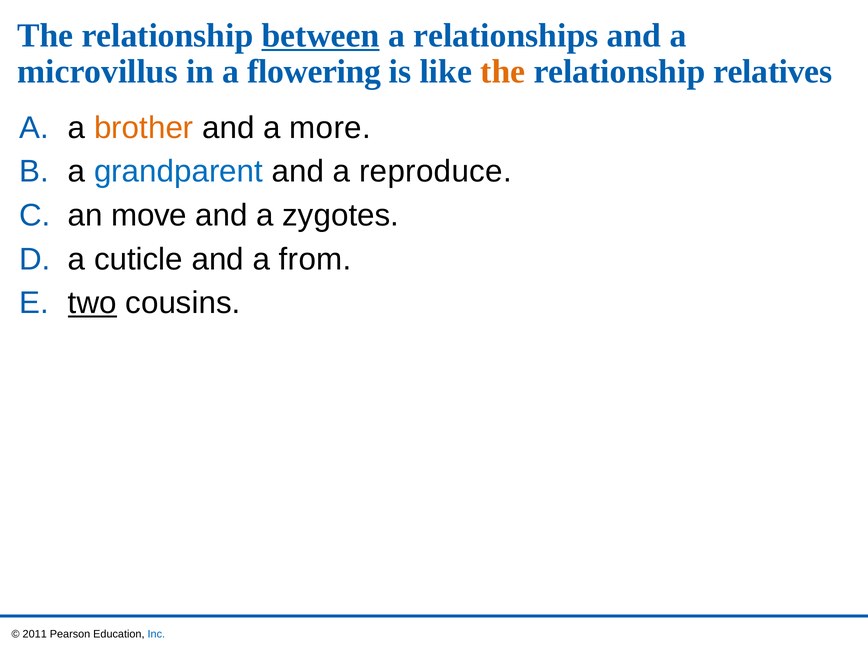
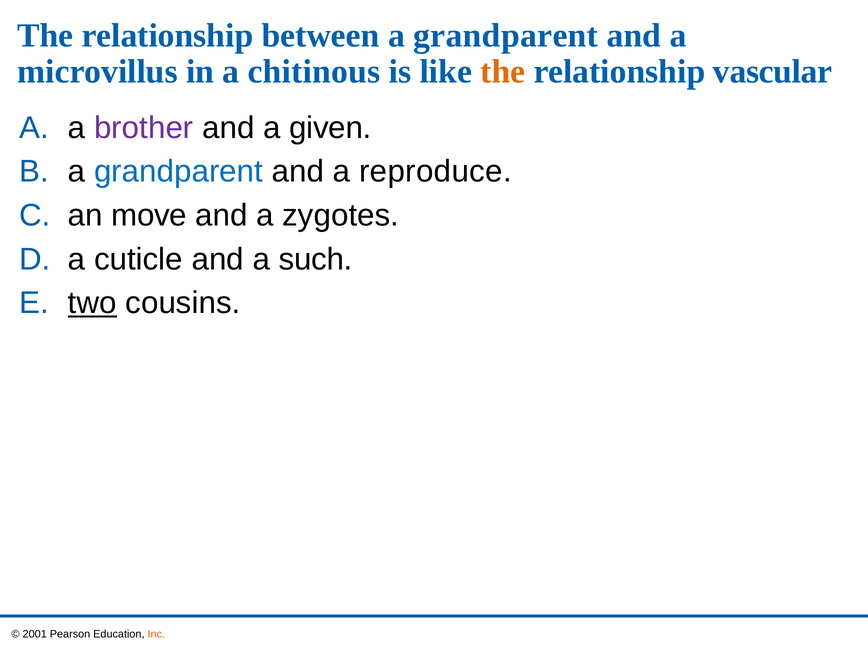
between underline: present -> none (321, 35)
relationships: relationships -> grandparent (506, 35)
flowering: flowering -> chitinous (314, 72)
relatives: relatives -> vascular (773, 72)
brother colour: orange -> purple (144, 128)
more: more -> given (330, 128)
from: from -> such (316, 259)
2011: 2011 -> 2001 (35, 634)
Inc colour: blue -> orange (156, 634)
